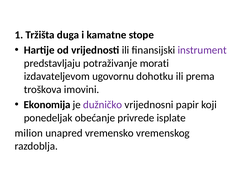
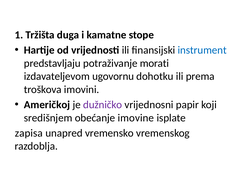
instrument colour: purple -> blue (202, 50)
Ekonomija: Ekonomija -> Američkoj (47, 105)
ponedeljak: ponedeljak -> središnjem (48, 118)
privrede: privrede -> imovine (136, 118)
milion: milion -> zapisa (29, 133)
